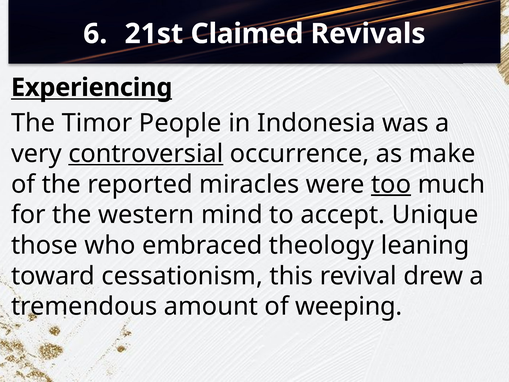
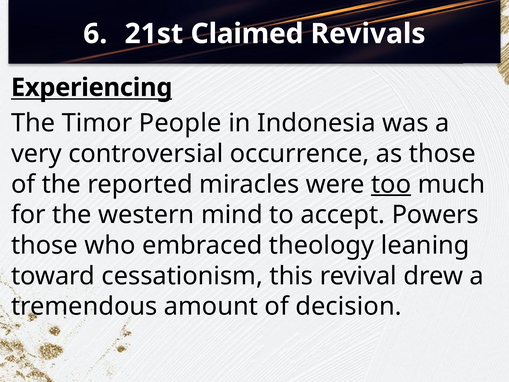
controversial underline: present -> none (146, 154)
as make: make -> those (442, 154)
Unique: Unique -> Powers (435, 215)
weeping: weeping -> decision (349, 306)
